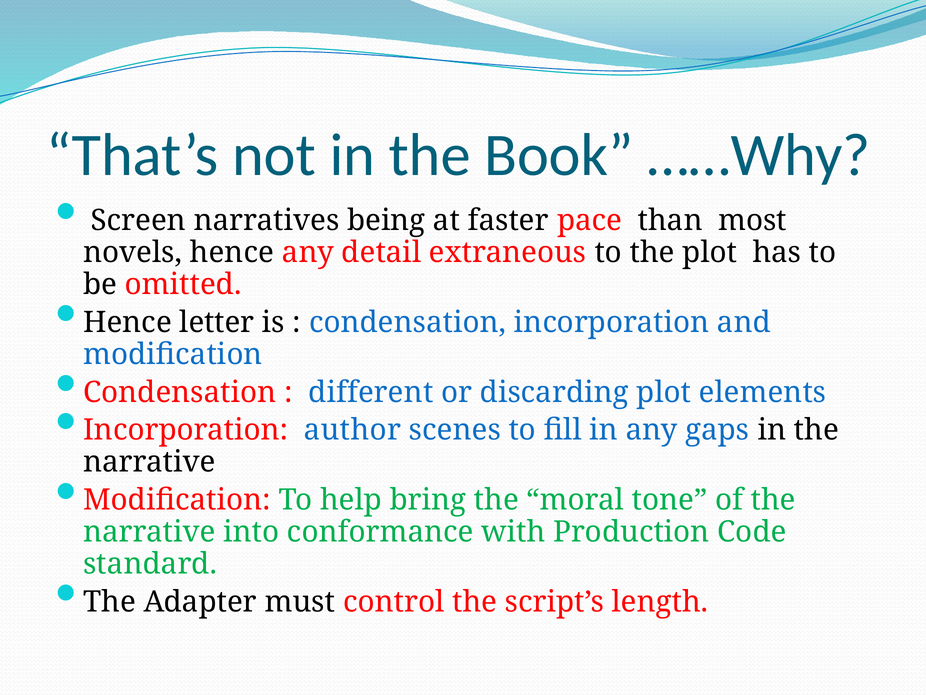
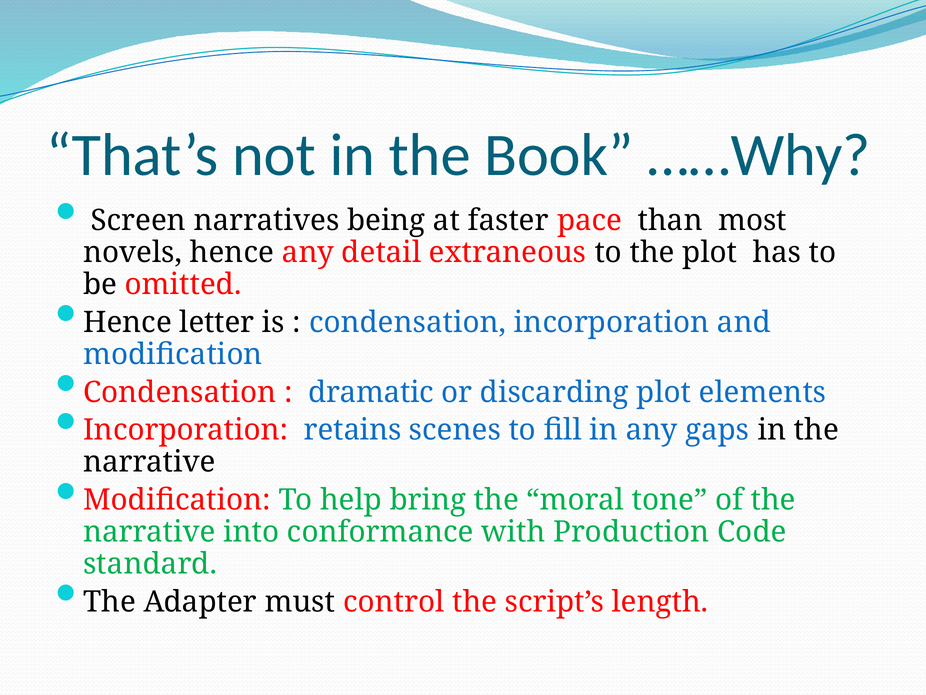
different: different -> dramatic (371, 392)
author: author -> retains (353, 430)
